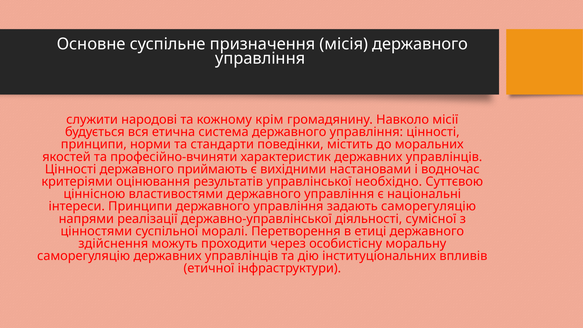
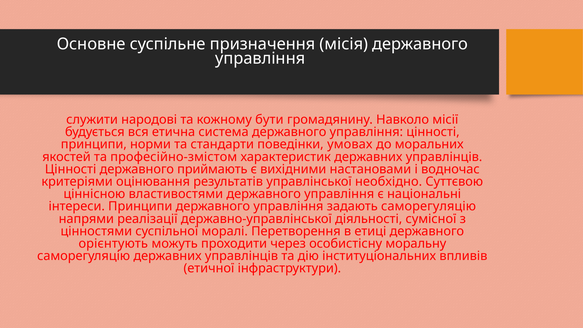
крім: крім -> бути (269, 120)
містить: містить -> умовах (350, 144)
професійно-вчиняти: професійно-вчиняти -> професійно-змістом (174, 157)
здійснення: здійснення -> орієнтують (113, 244)
